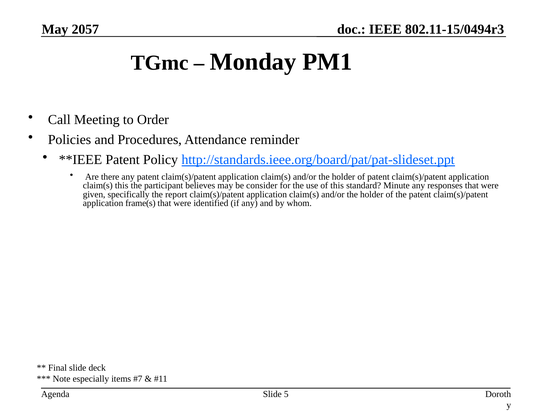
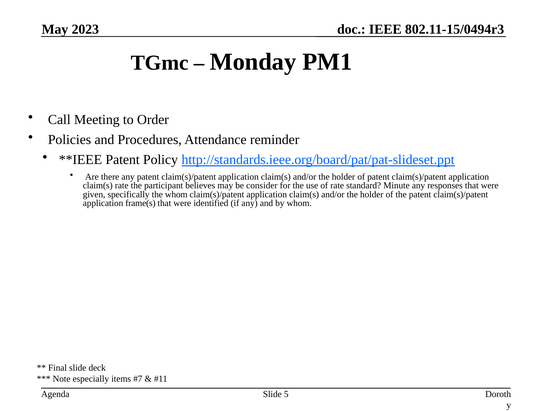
2057: 2057 -> 2023 (85, 29)
claim(s this: this -> rate (122, 185)
of this: this -> rate (337, 185)
the report: report -> whom (176, 194)
